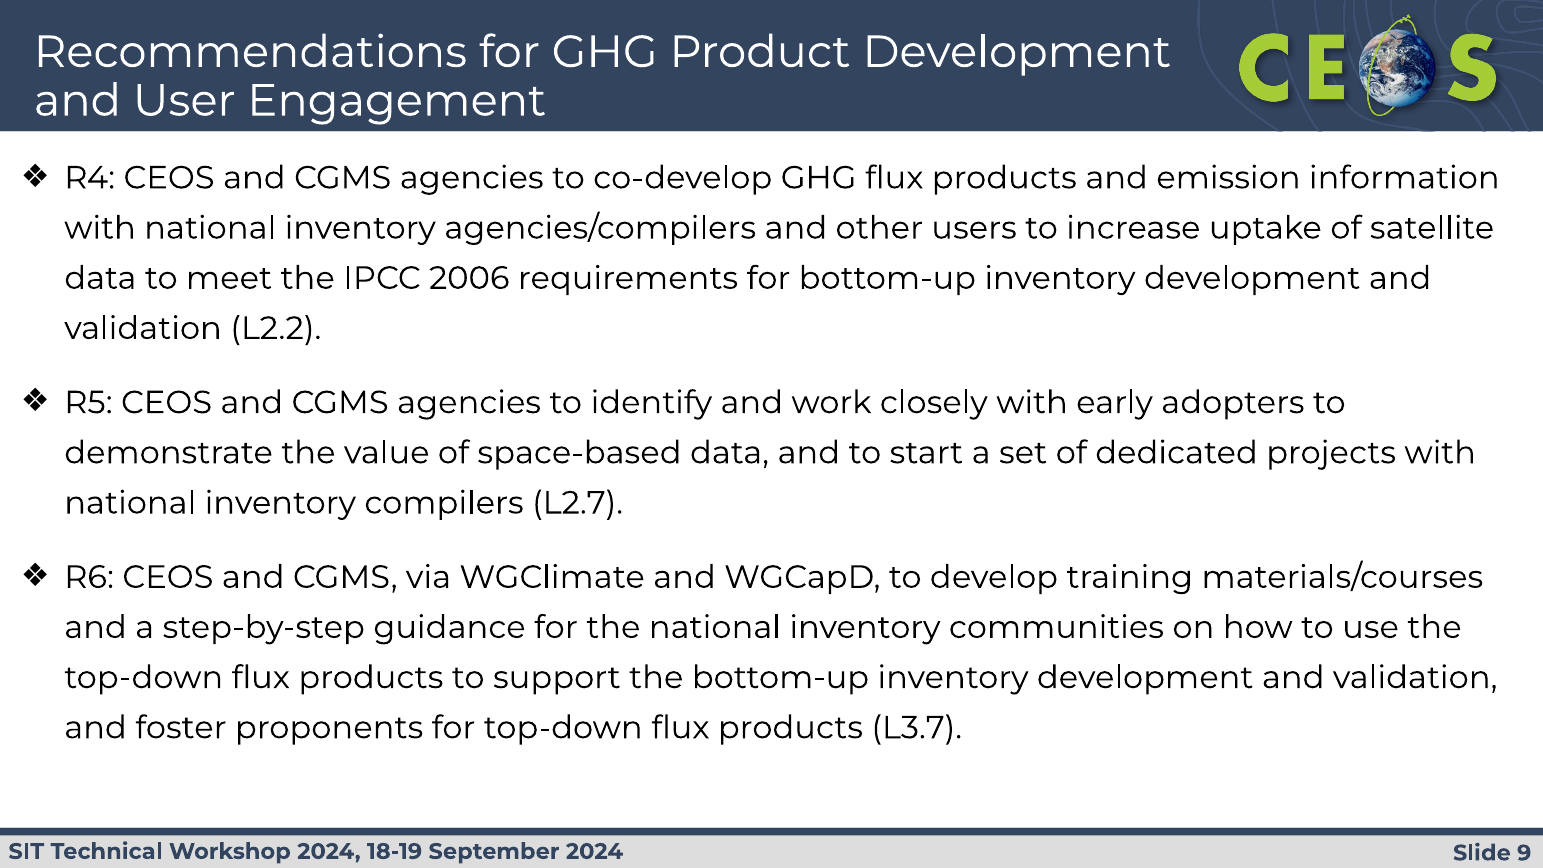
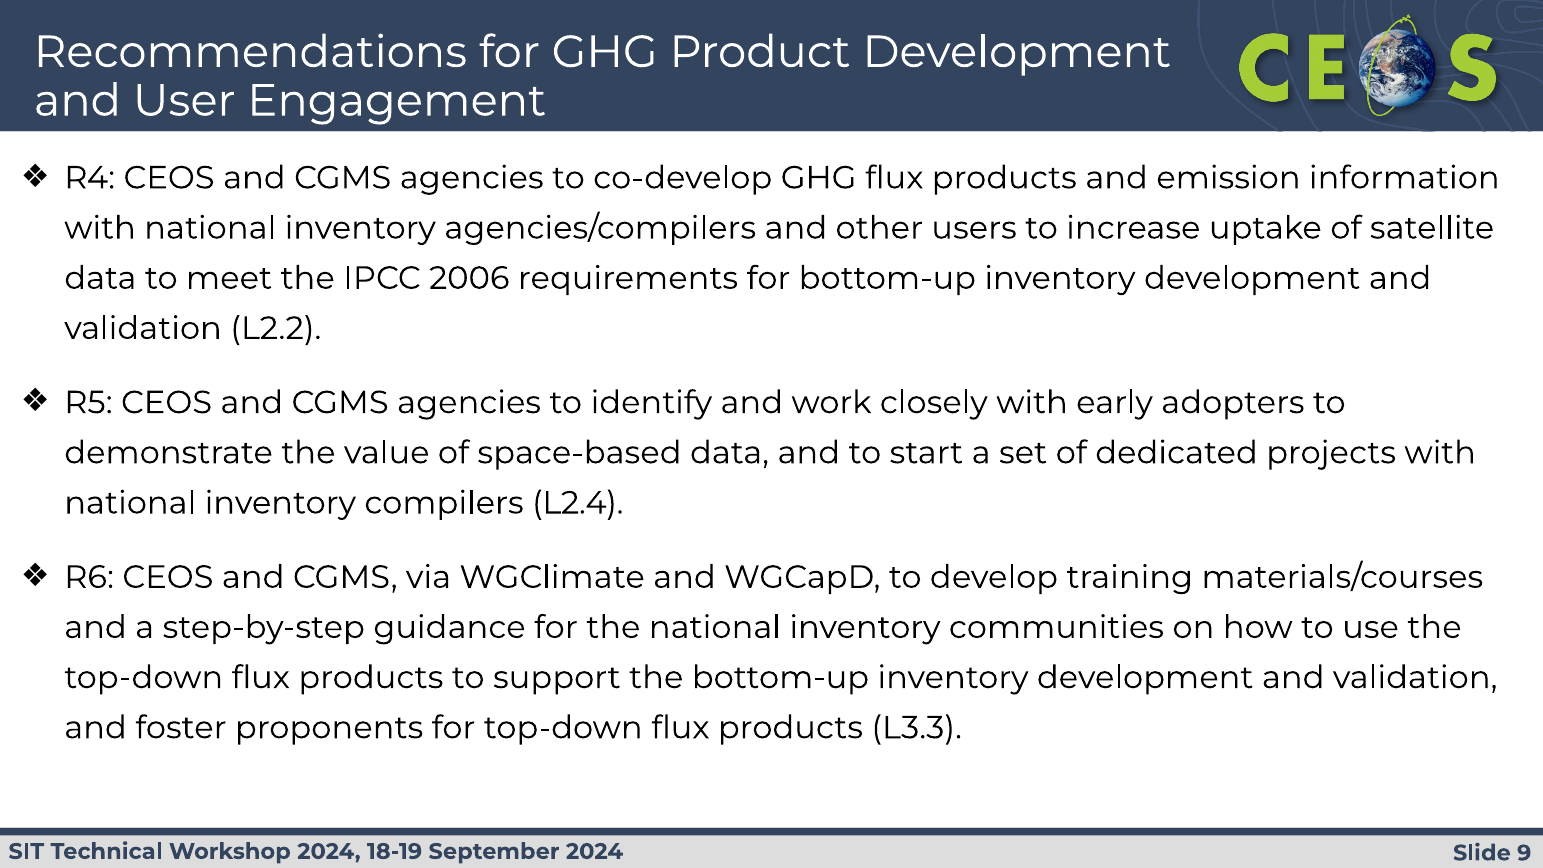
L2.7: L2.7 -> L2.4 (578, 503)
L3.7: L3.7 -> L3.3 (917, 728)
